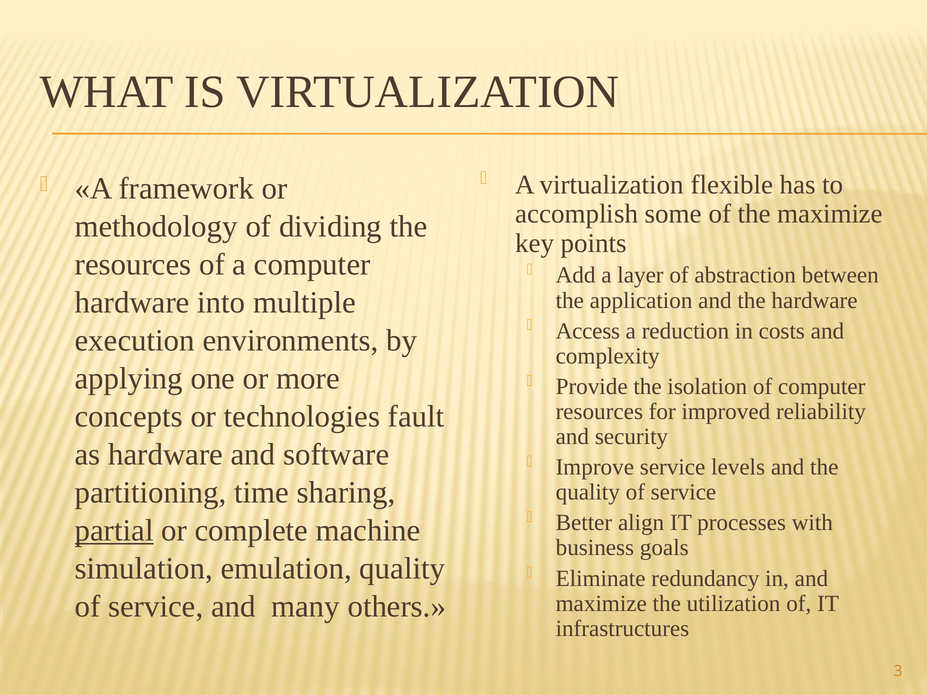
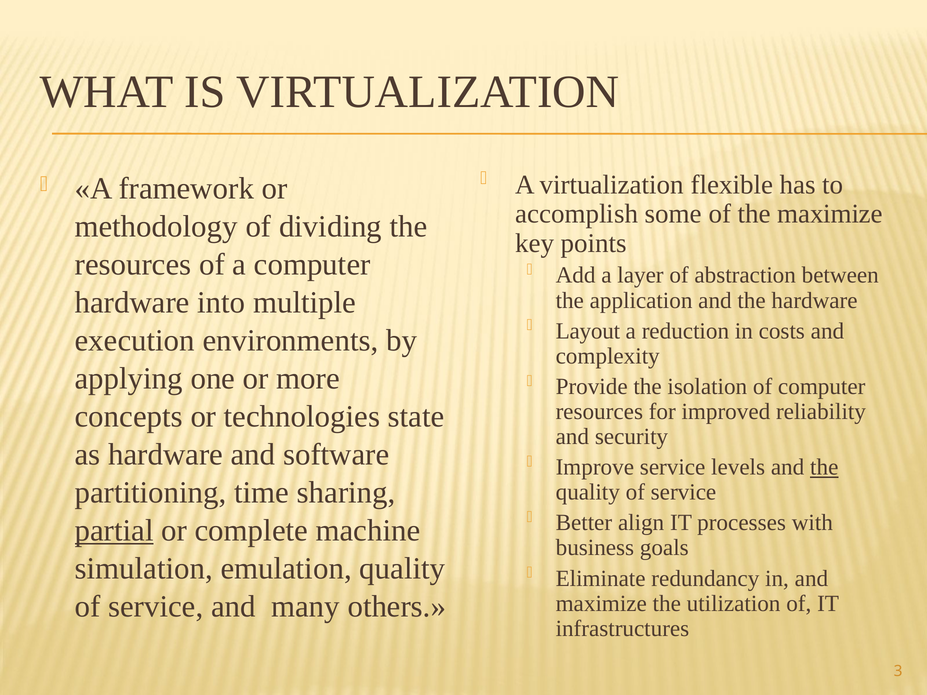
Access: Access -> Layout (588, 331)
fault: fault -> state (416, 417)
the underline: none -> present (824, 467)
